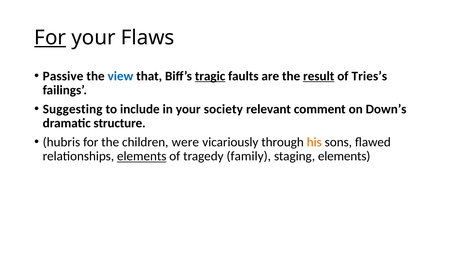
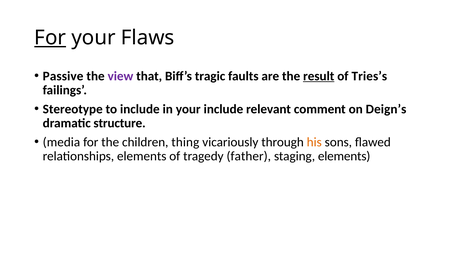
view colour: blue -> purple (120, 76)
tragic underline: present -> none (210, 76)
Suggesting: Suggesting -> Stereotype (73, 109)
your society: society -> include (223, 109)
Down’s: Down’s -> Deign’s (386, 109)
hubris: hubris -> media (61, 142)
were: were -> thing (185, 142)
elements underline: present -> none (142, 156)
family: family -> father (249, 156)
